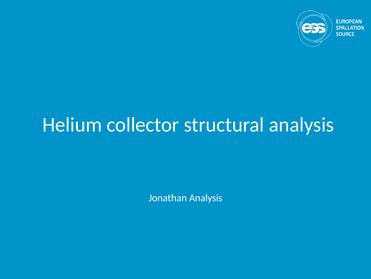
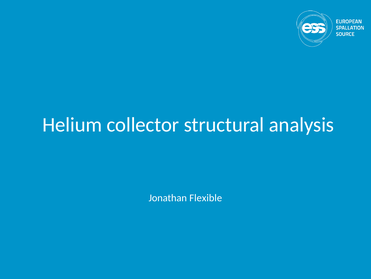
Jonathan Analysis: Analysis -> Flexible (206, 198)
